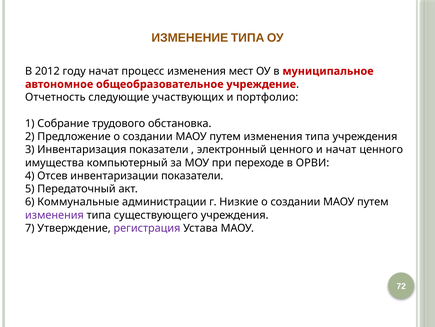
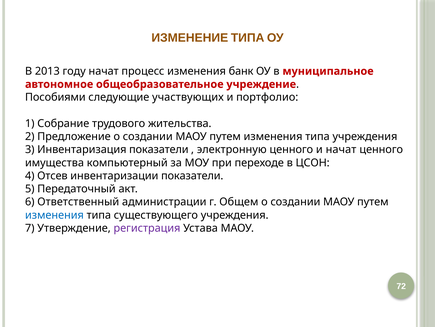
2012: 2012 -> 2013 (47, 71)
мест: мест -> банк (241, 71)
Отчетность: Отчетность -> Пособиями (55, 97)
обстановка: обстановка -> жительства (180, 123)
электронный: электронный -> электронную (232, 149)
ОРВИ: ОРВИ -> ЦСОН (313, 162)
Коммунальные: Коммунальные -> Ответственный (78, 202)
Низкие: Низкие -> Общем (239, 202)
изменения colour: purple -> blue (54, 215)
